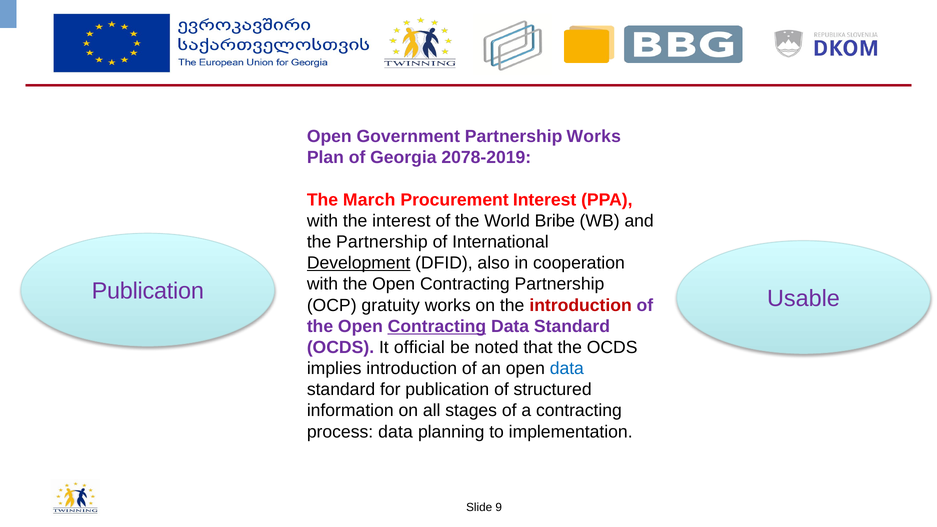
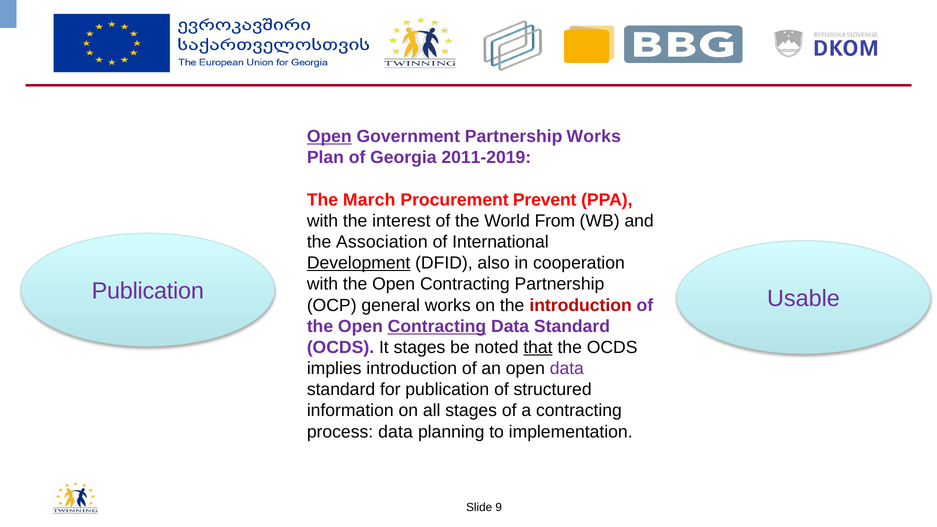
Open underline: none -> present (329, 137)
2078-2019: 2078-2019 -> 2011-2019 (486, 158)
Procurement Interest: Interest -> Prevent (545, 200)
Bribe: Bribe -> From (555, 221)
the Partnership: Partnership -> Association (382, 242)
gratuity: gratuity -> general (391, 305)
It official: official -> stages (419, 347)
that underline: none -> present (538, 347)
data colour: blue -> purple (567, 369)
